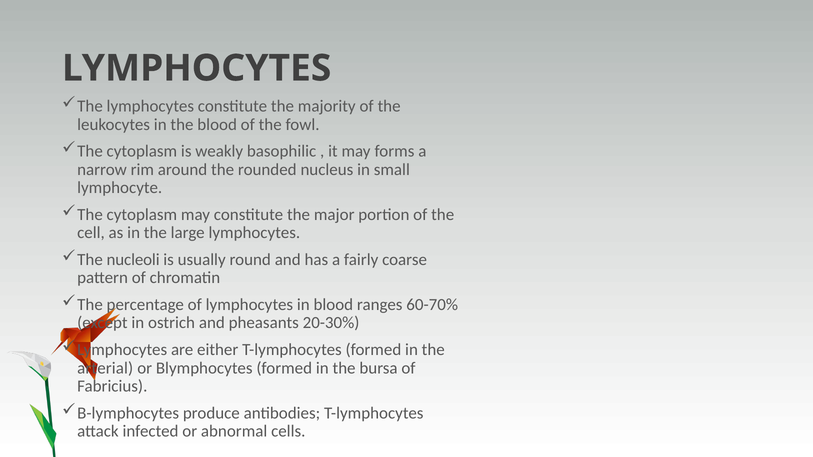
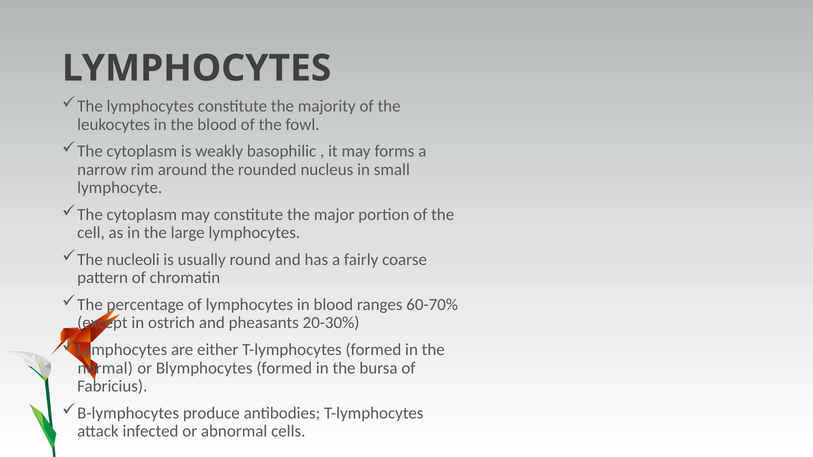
arterial: arterial -> normal (105, 368)
